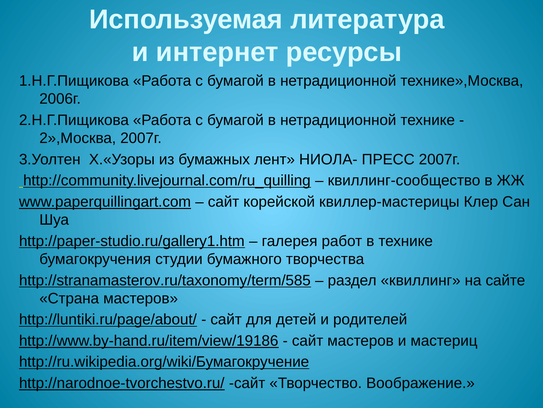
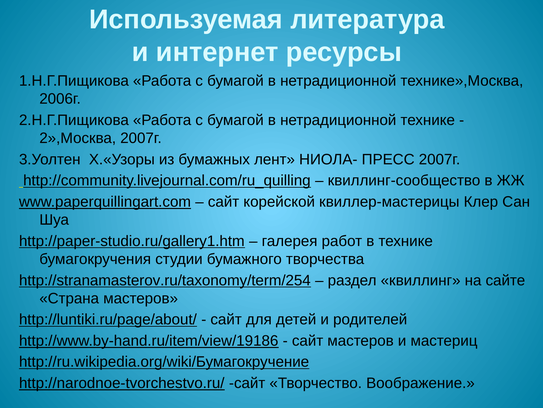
http://stranamasterov.ru/taxonomy/term/585: http://stranamasterov.ru/taxonomy/term/585 -> http://stranamasterov.ru/taxonomy/term/254 (165, 280)
